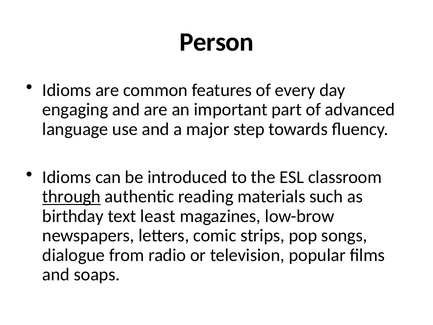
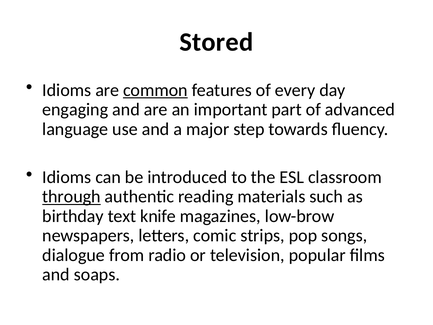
Person: Person -> Stored (216, 42)
common underline: none -> present (155, 90)
least: least -> knife (158, 216)
